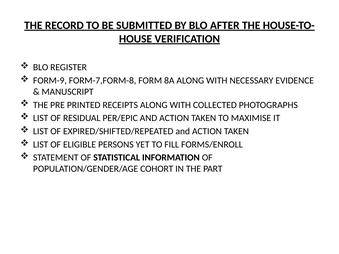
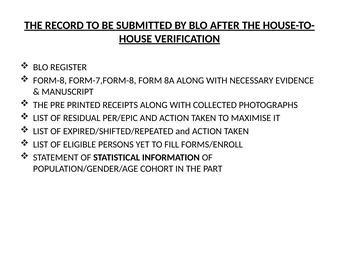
FORM-9: FORM-9 -> FORM-8 (50, 81)
